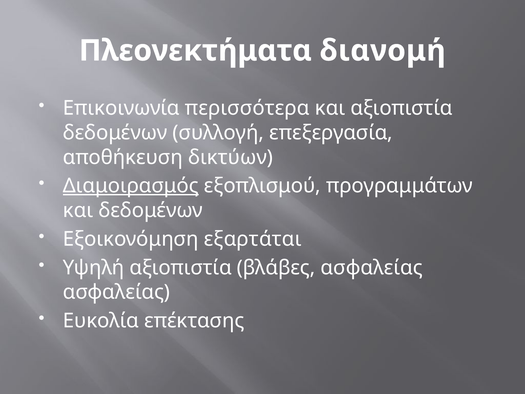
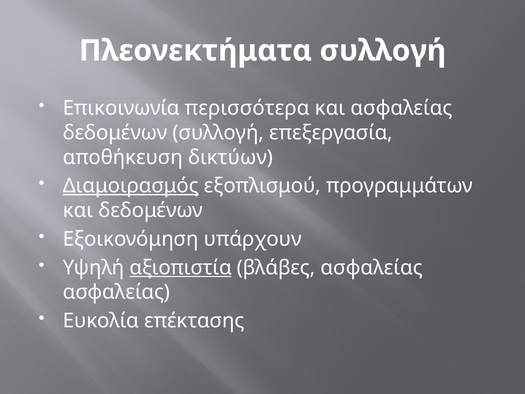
Πλεονεκτήματα διανομή: διανομή -> συλλογή (383, 51)
και αξιοπιστία: αξιοπιστία -> ασφαλείας (402, 108)
εξαρτάται: εξαρτάται -> υπάρχουν (253, 239)
αξιοπιστία underline: none -> present (181, 268)
